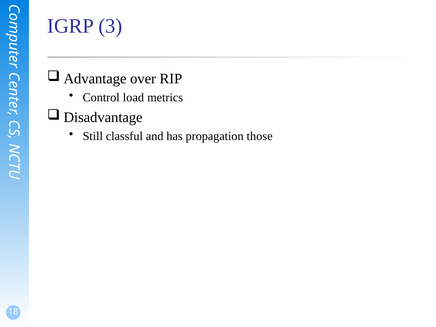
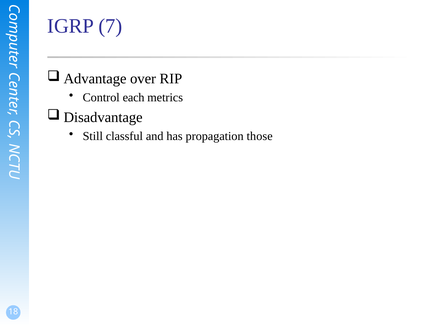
3: 3 -> 7 (110, 26)
load: load -> each (134, 98)
